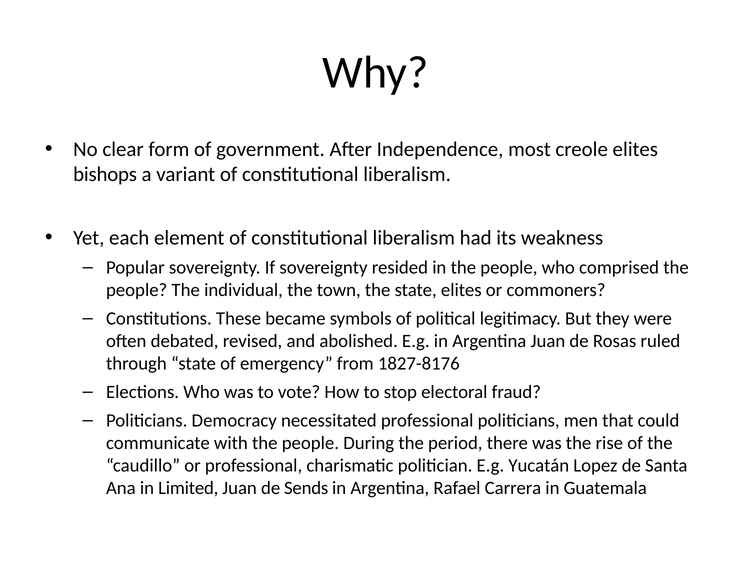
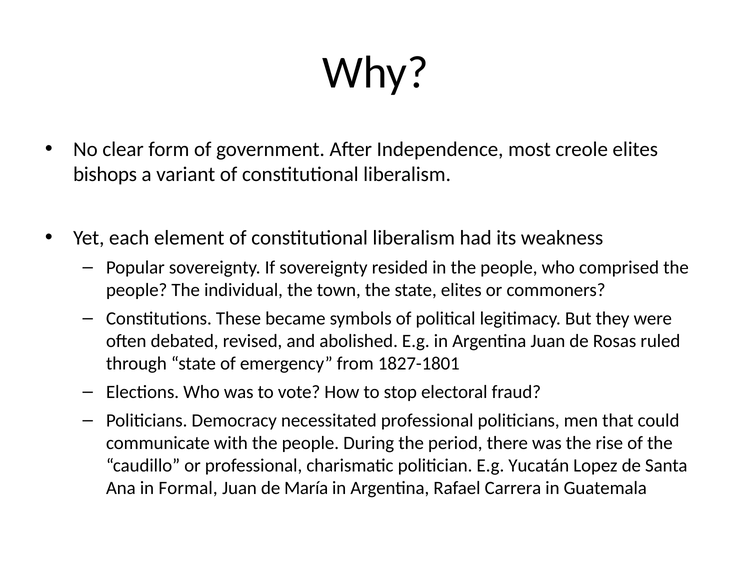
1827-8176: 1827-8176 -> 1827-1801 (419, 363)
Limited: Limited -> Formal (188, 487)
Sends: Sends -> María (306, 487)
